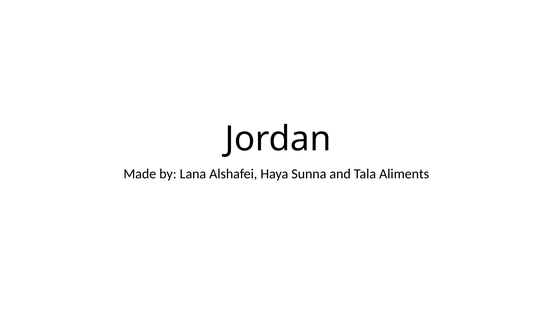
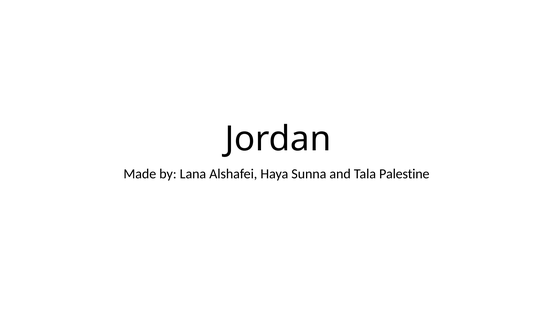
Aliments: Aliments -> Palestine (404, 174)
